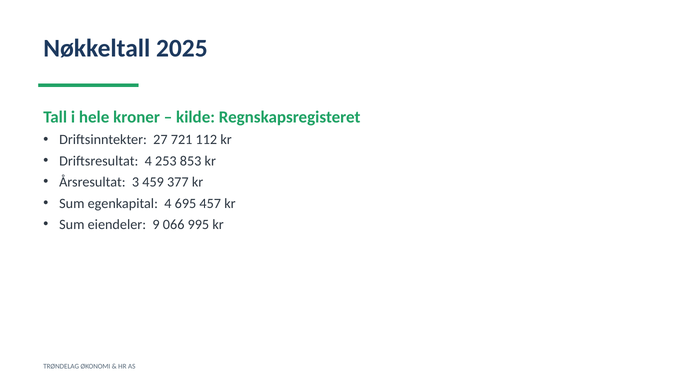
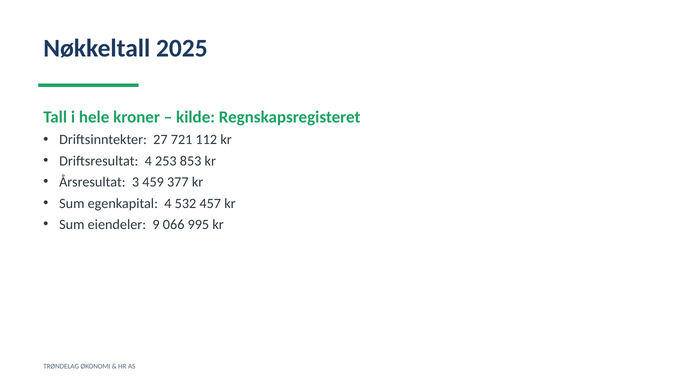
695: 695 -> 532 (185, 204)
